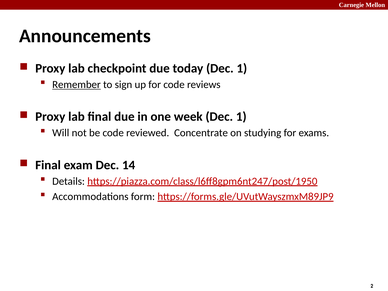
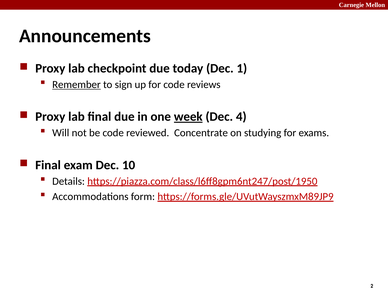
week underline: none -> present (188, 117)
1: 1 -> 4 (241, 117)
14: 14 -> 10 (129, 165)
